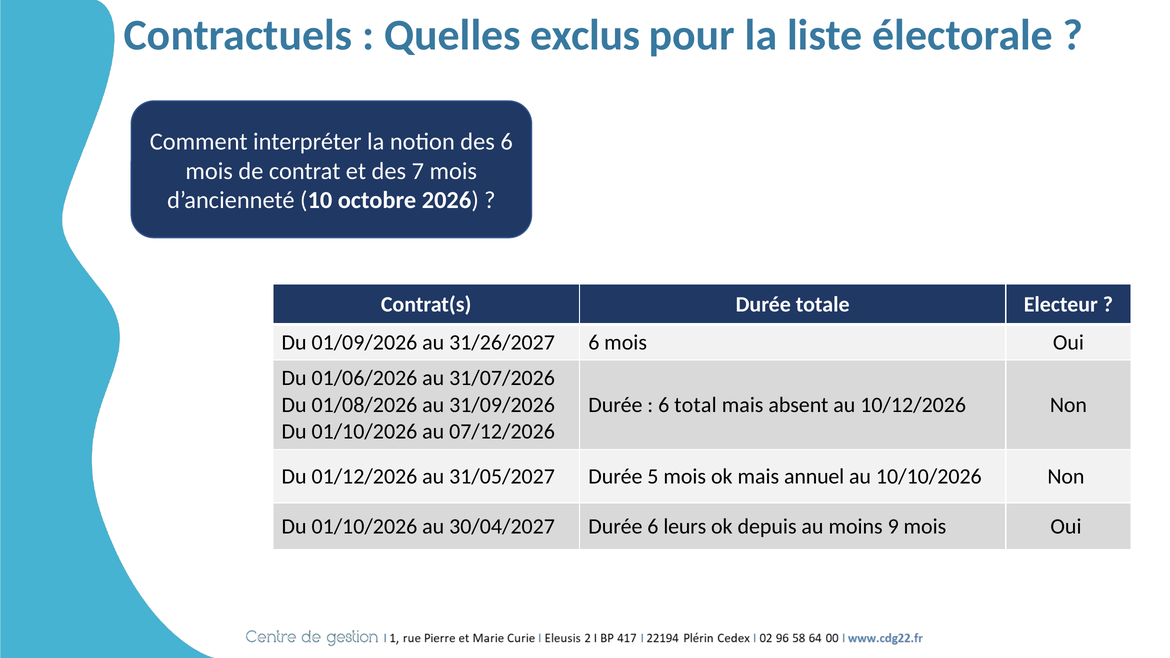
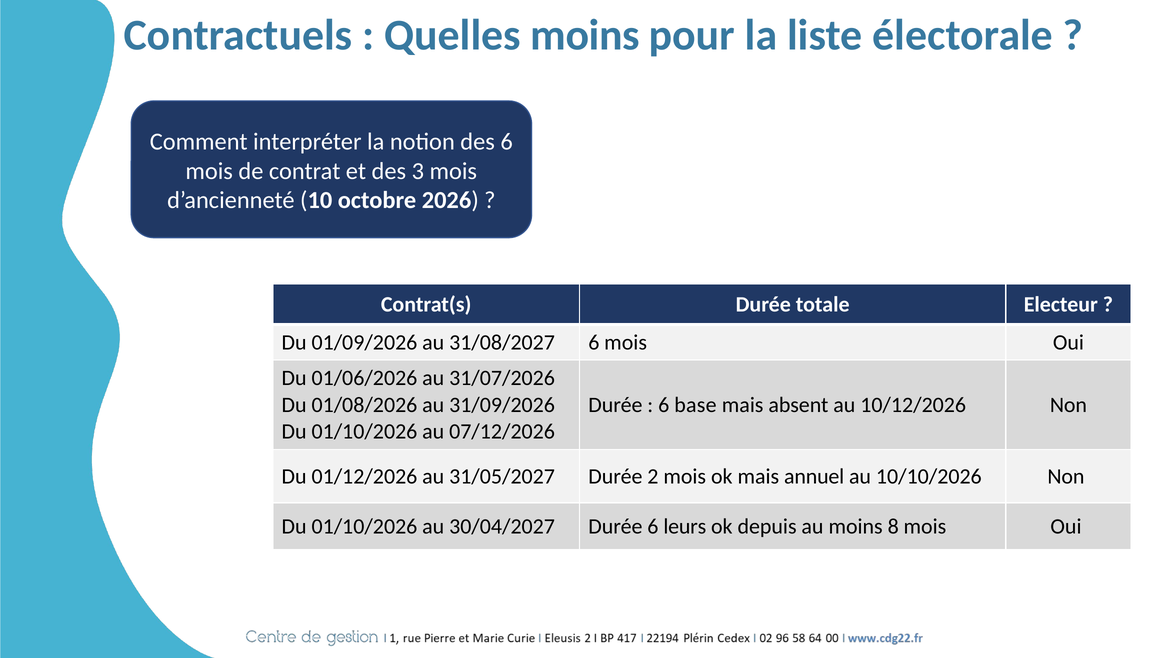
Quelles exclus: exclus -> moins (585, 36)
7: 7 -> 3 (418, 171)
31/26/2027: 31/26/2027 -> 31/08/2027 (502, 343)
total: total -> base (695, 405)
5: 5 -> 2 (653, 476)
9: 9 -> 8 (893, 527)
